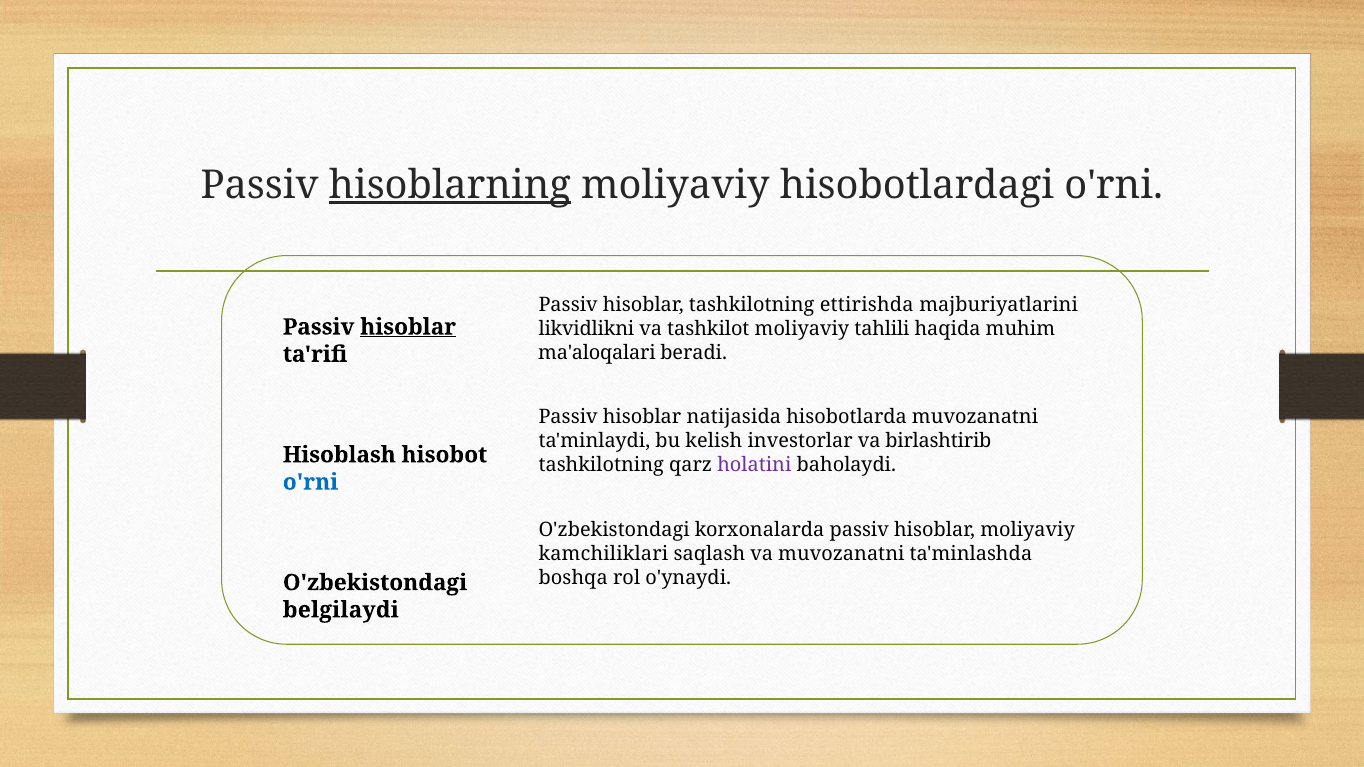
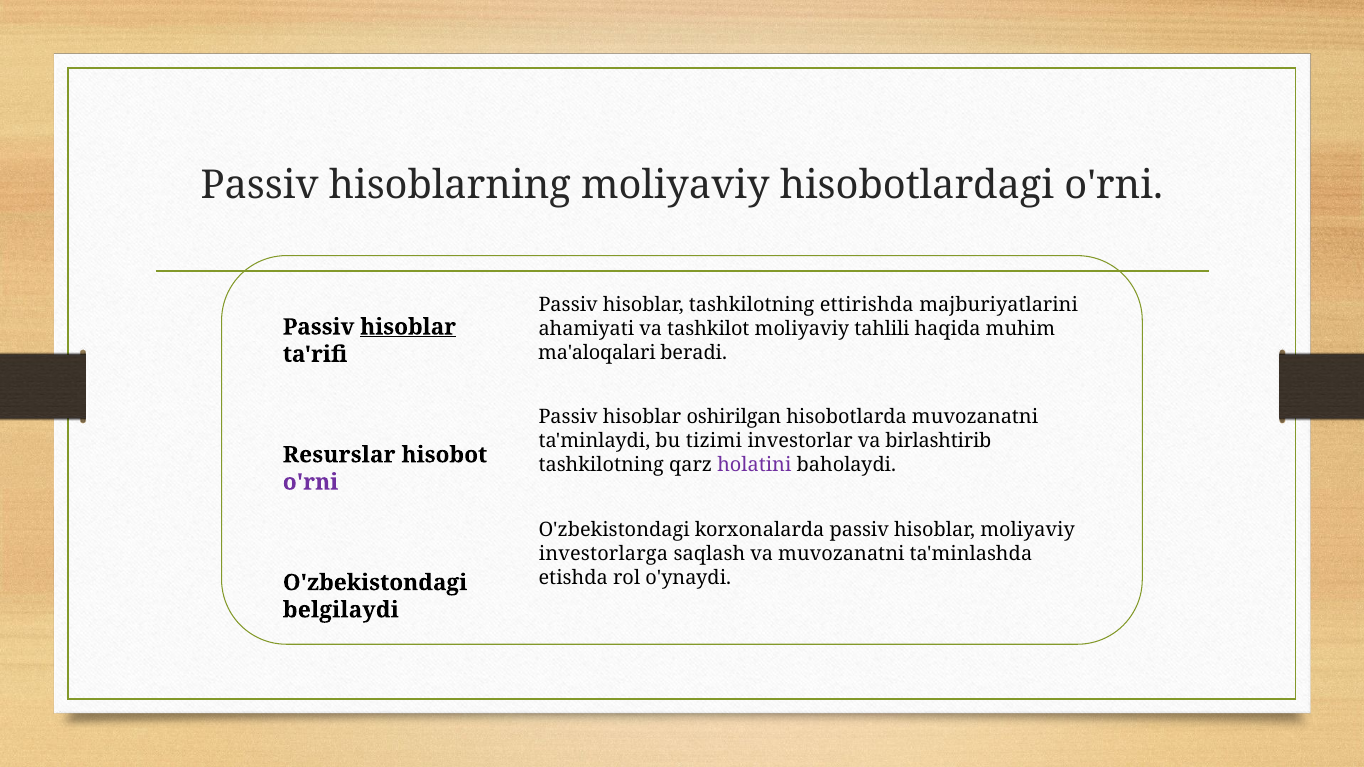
hisoblarning underline: present -> none (450, 186)
likvidlikni: likvidlikni -> ahamiyati (586, 329)
natijasida: natijasida -> oshirilgan (734, 417)
kelish: kelish -> tizimi (714, 441)
Hisoblash: Hisoblash -> Resurslar (339, 455)
o'rni colour: blue -> purple (310, 482)
kamchiliklari: kamchiliklari -> investorlarga (603, 554)
boshqa: boshqa -> etishda (573, 578)
